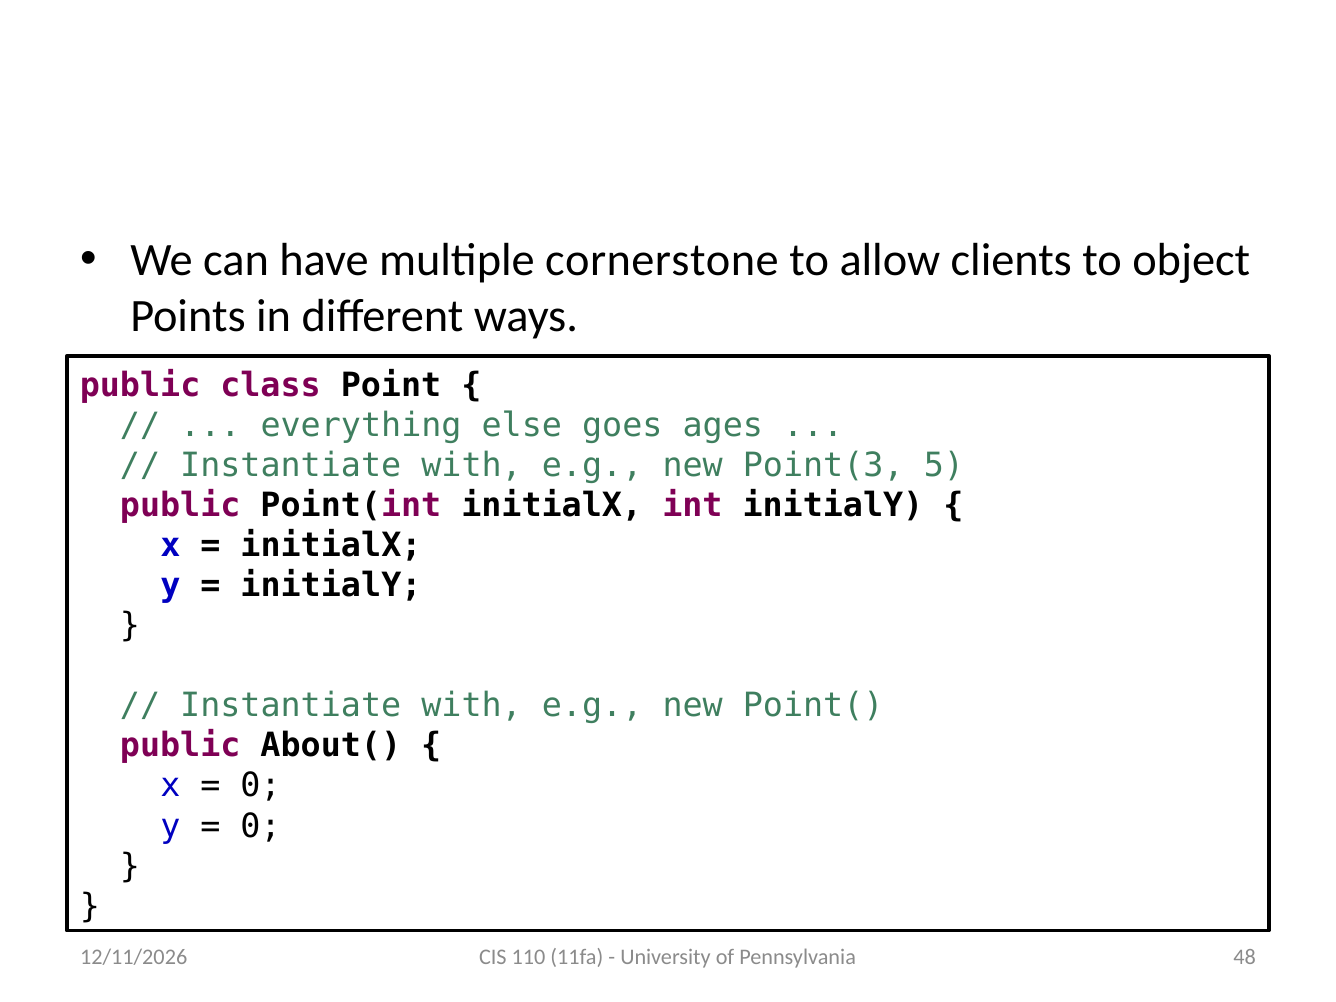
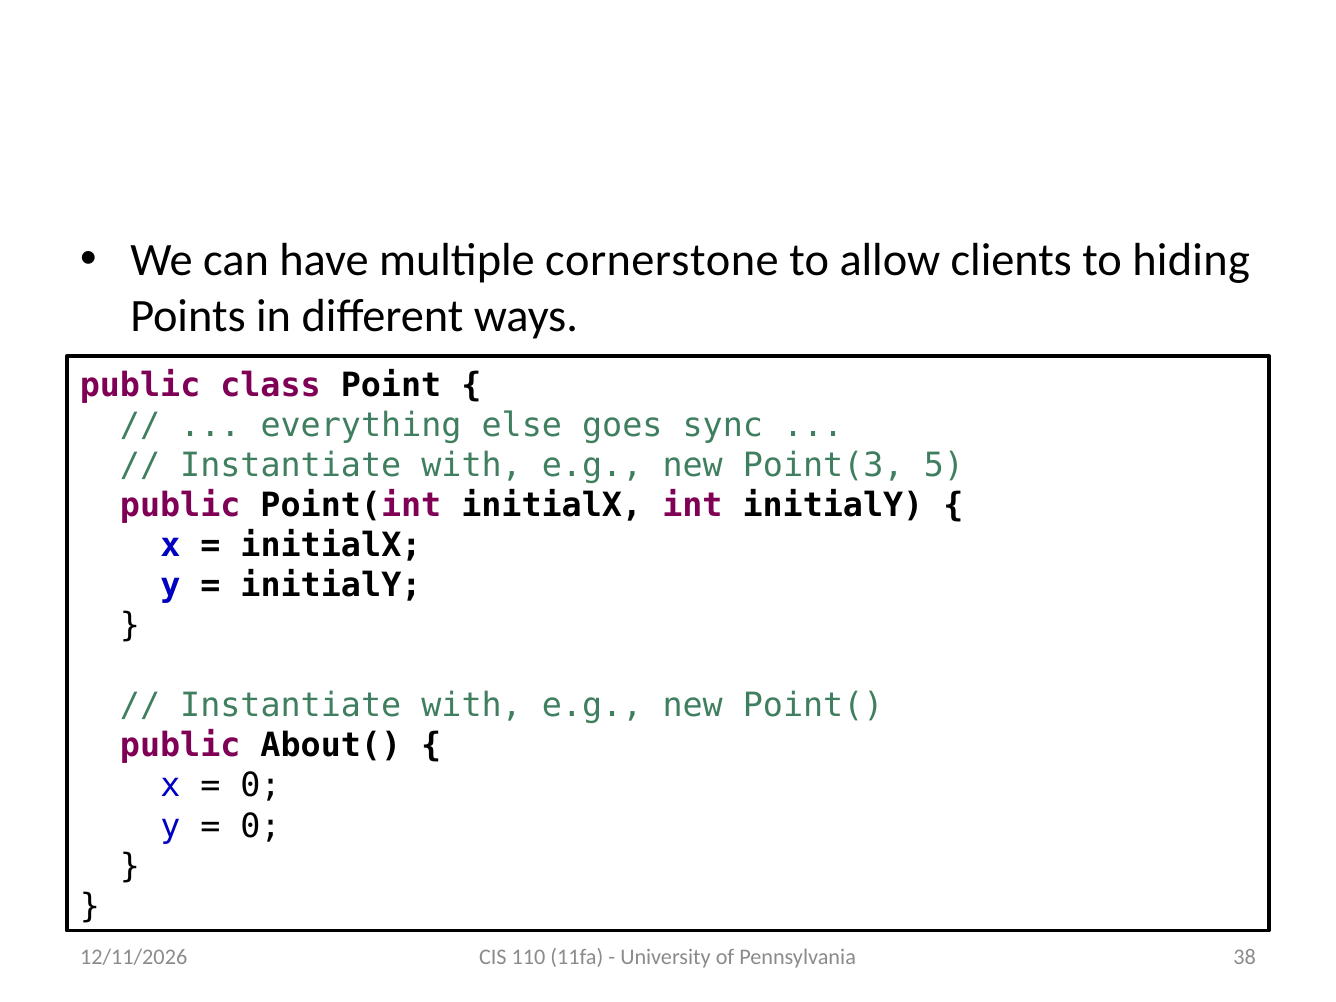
object: object -> hiding (1191, 260)
ages: ages -> sync (723, 425)
48: 48 -> 38 (1245, 957)
